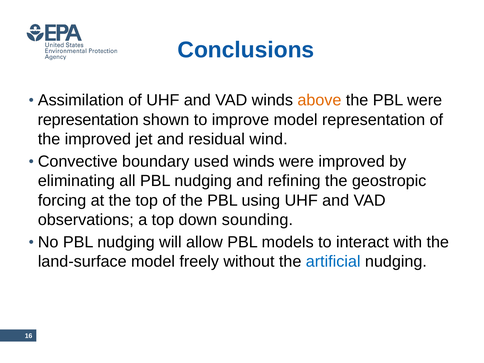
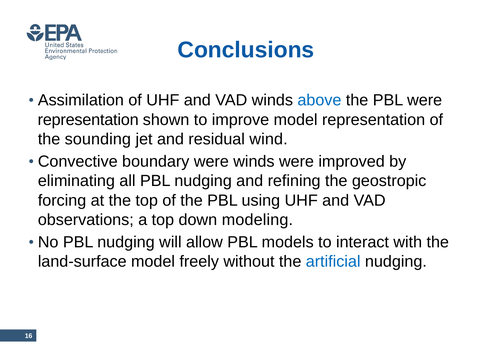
above colour: orange -> blue (319, 100)
the improved: improved -> sounding (98, 139)
boundary used: used -> were (211, 162)
sounding: sounding -> modeling (257, 220)
